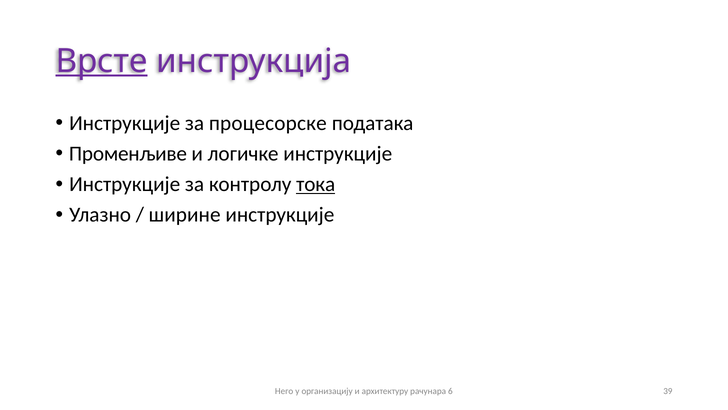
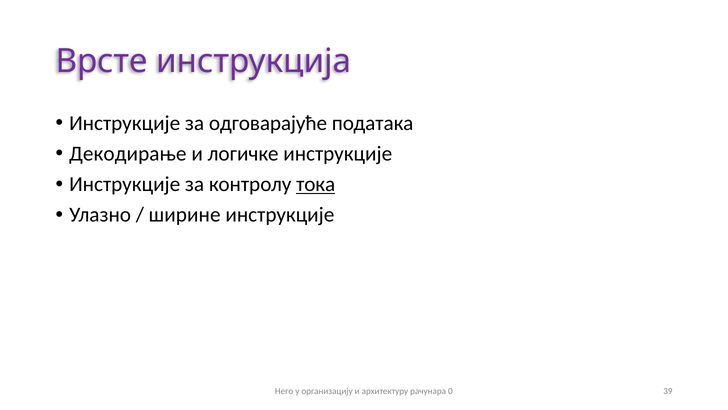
Врсте underline: present -> none (102, 61)
процесорске: процесорске -> одговарајуће (268, 123)
Променљиве: Променљиве -> Декодирање (128, 154)
6: 6 -> 0 (450, 391)
